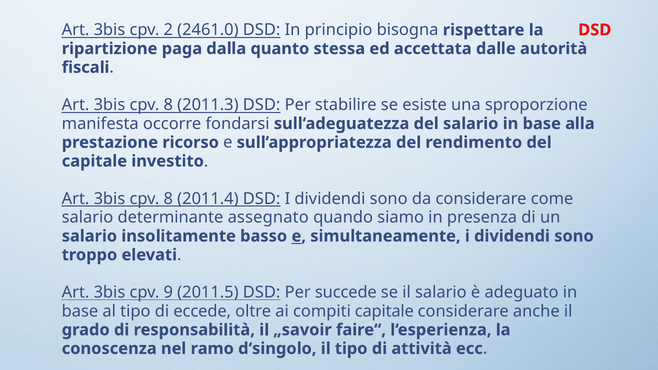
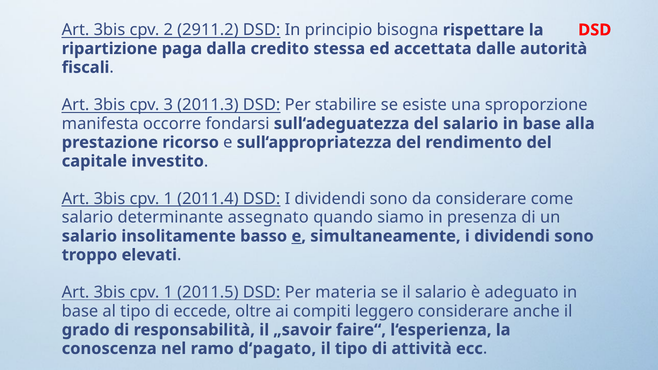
2461.0: 2461.0 -> 2911.2 (208, 30)
quanto: quanto -> credito (280, 49)
8: 8 -> 3 (168, 105)
8: 8 -> 1 (168, 199)
9: 9 -> 1 (168, 293)
succede: succede -> materia (346, 293)
compiti capitale: capitale -> leggero (384, 311)
d‘singolo: d‘singolo -> d‘pagato (277, 349)
